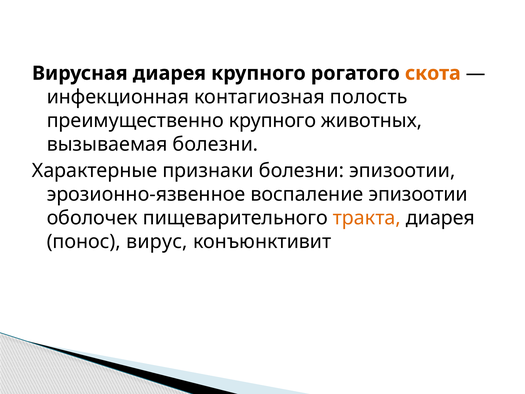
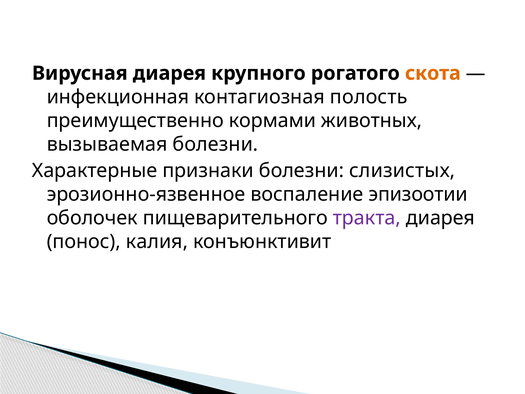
преимущественно крупного: крупного -> кормами (272, 120)
болезни эпизоотии: эпизоотии -> слизистых (402, 171)
тракта colour: orange -> purple (367, 218)
вирус: вирус -> калия (157, 242)
